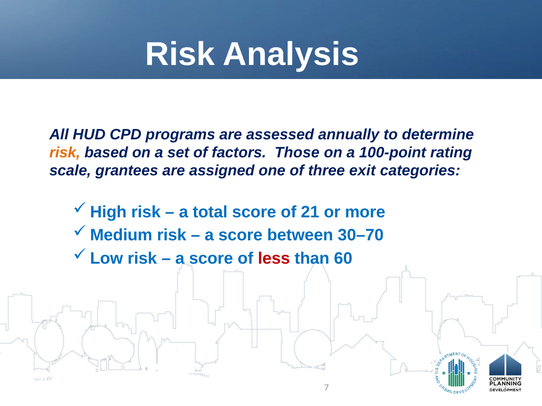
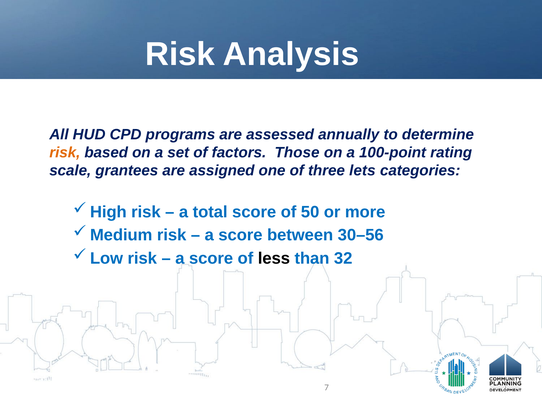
exit: exit -> lets (362, 171)
21: 21 -> 50 (310, 212)
30–70: 30–70 -> 30–56 (361, 235)
less colour: red -> black (274, 259)
60: 60 -> 32 (343, 259)
